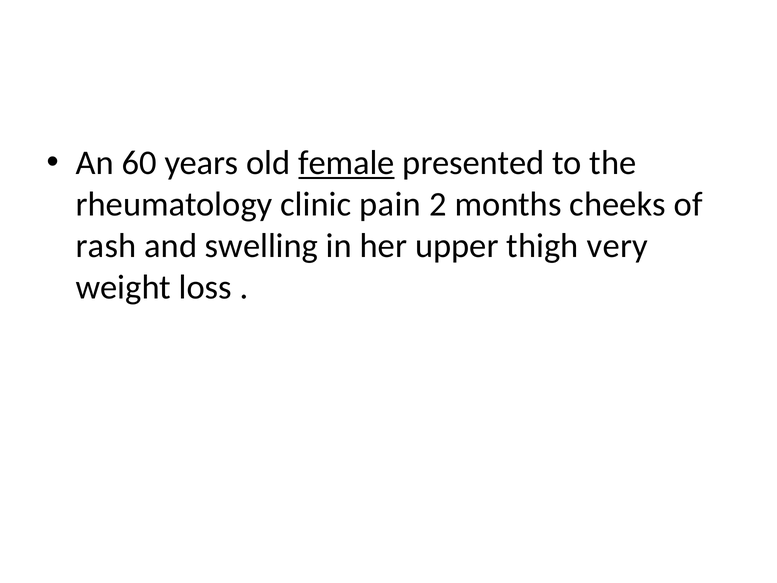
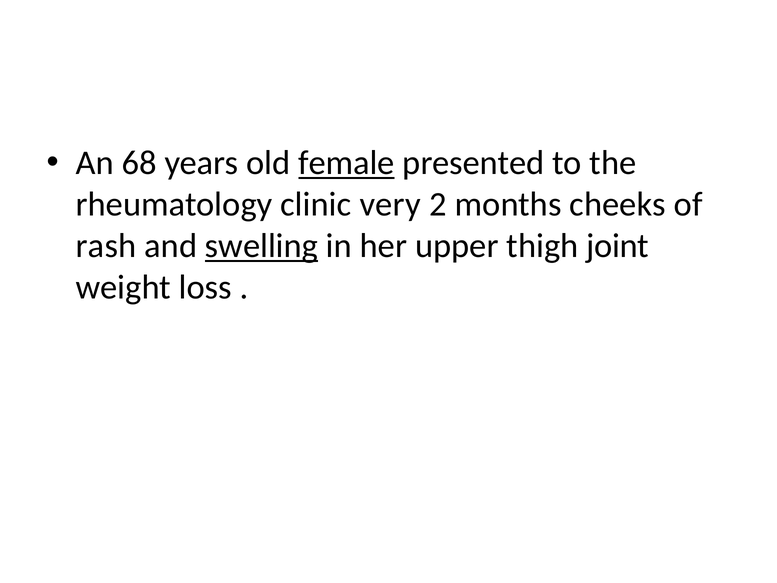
60: 60 -> 68 (139, 163)
pain: pain -> very (390, 204)
swelling underline: none -> present (262, 246)
very: very -> joint (618, 246)
